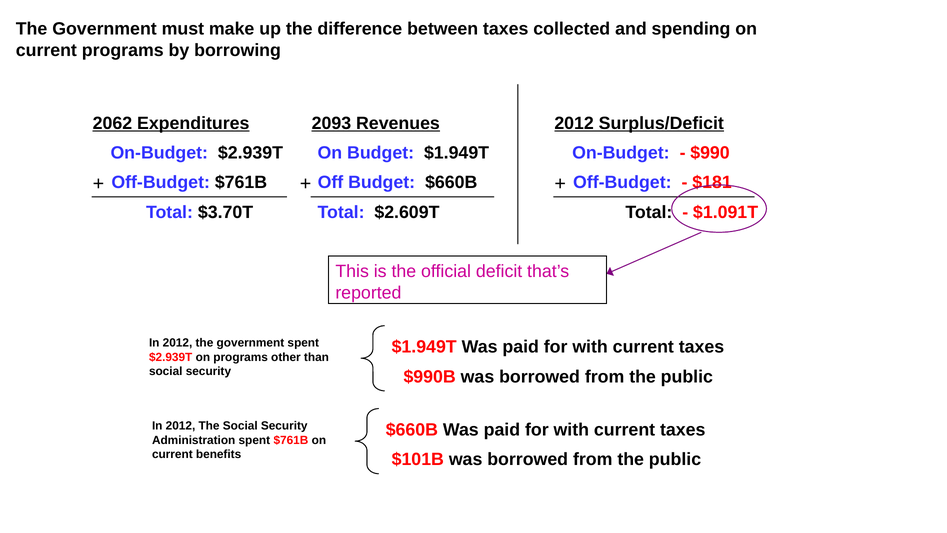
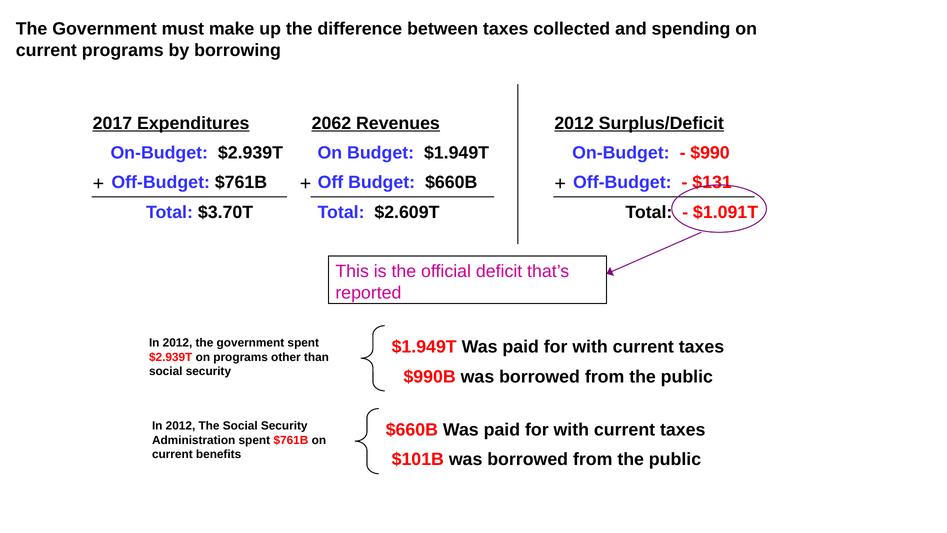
2062: 2062 -> 2017 (112, 123)
2093: 2093 -> 2062 (331, 123)
$181: $181 -> $131 (712, 182)
